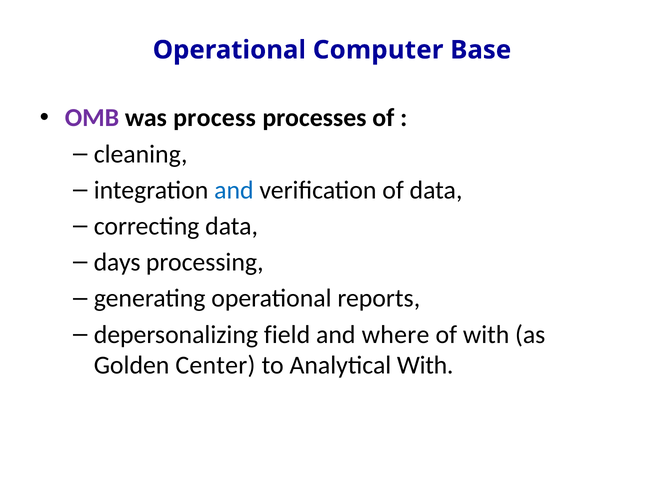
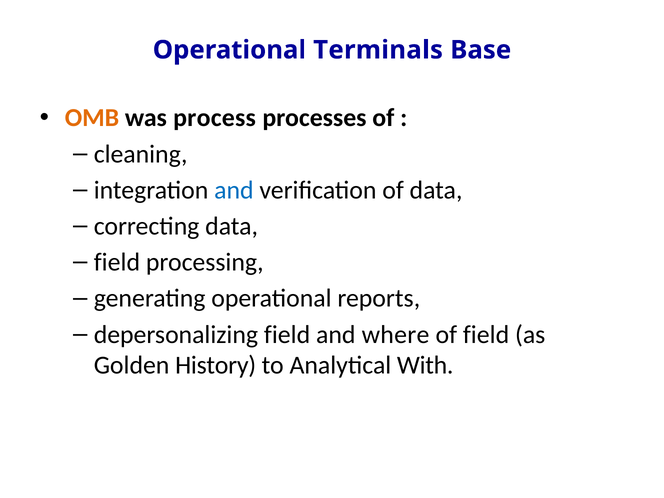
Computer: Computer -> Terminals (378, 50)
OMB colour: purple -> orange (92, 118)
days: days -> field (117, 262)
of with: with -> field (486, 335)
Center: Center -> History (216, 365)
